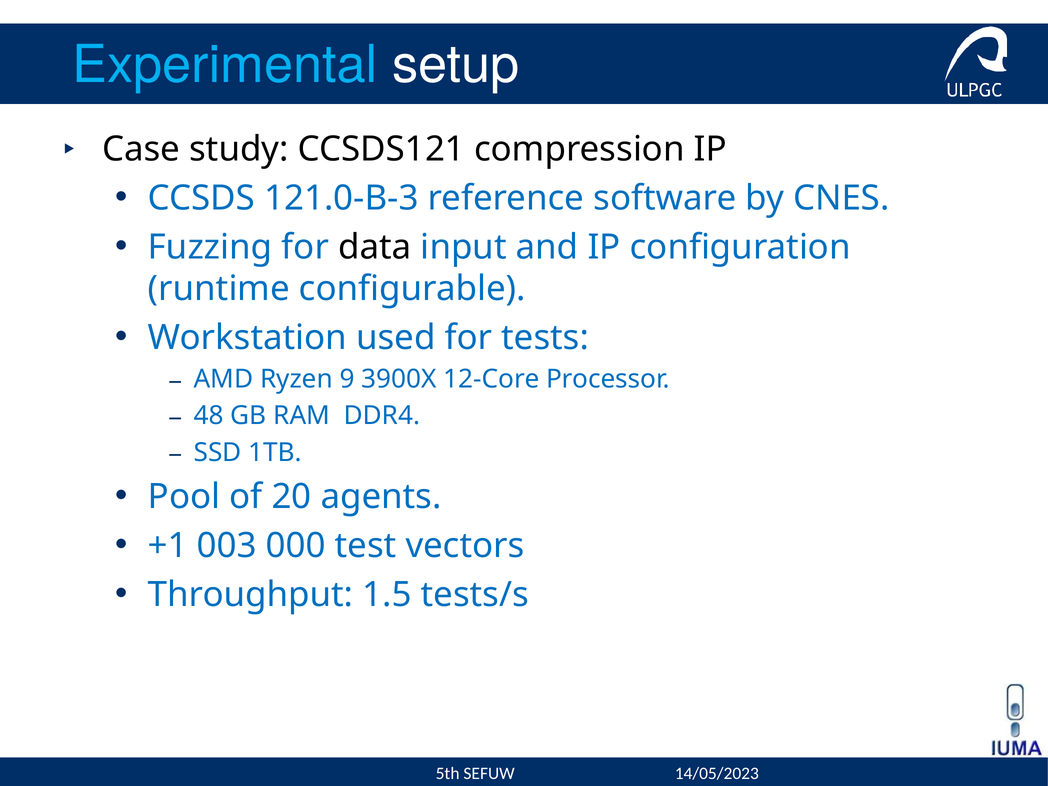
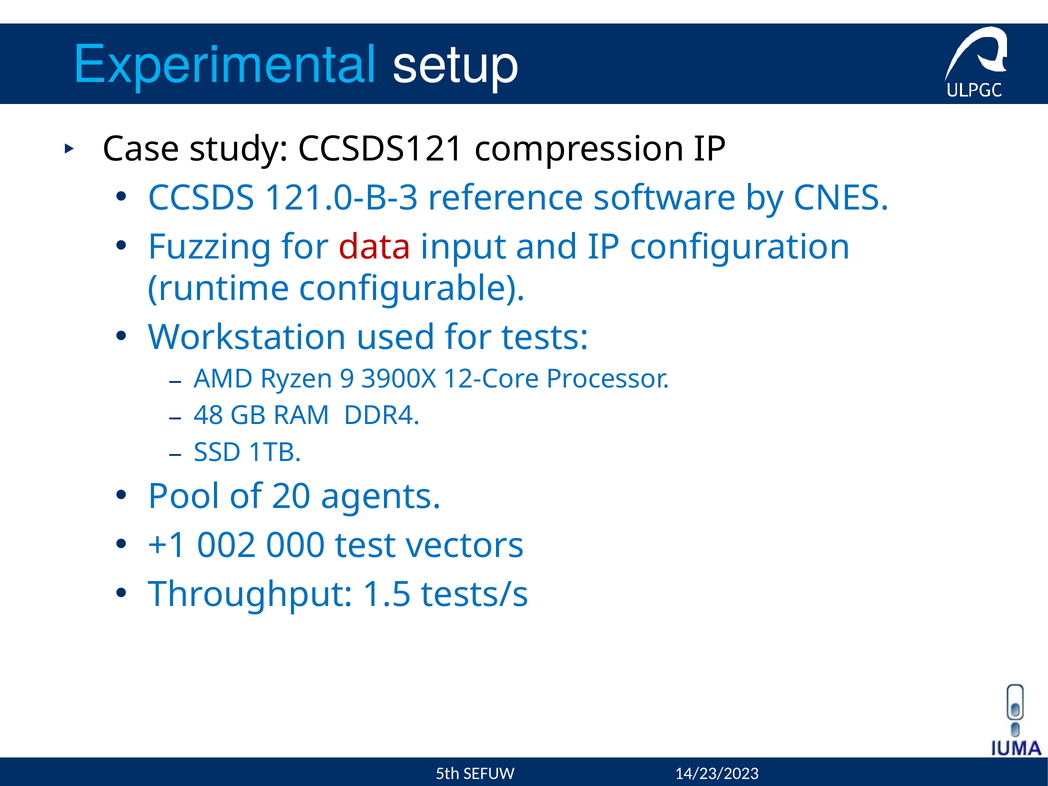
data colour: black -> red (375, 247)
003: 003 -> 002 (227, 546)
14/05/2023: 14/05/2023 -> 14/23/2023 (717, 774)
